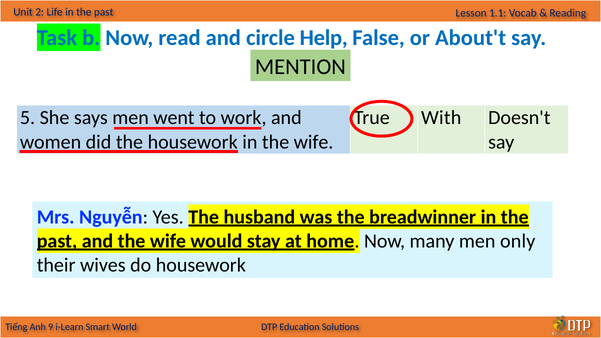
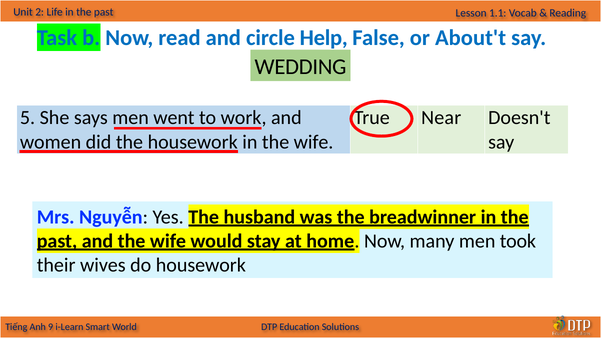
MENTION: MENTION -> WEDDING (301, 67)
With: With -> Near (441, 118)
only: only -> took (518, 241)
